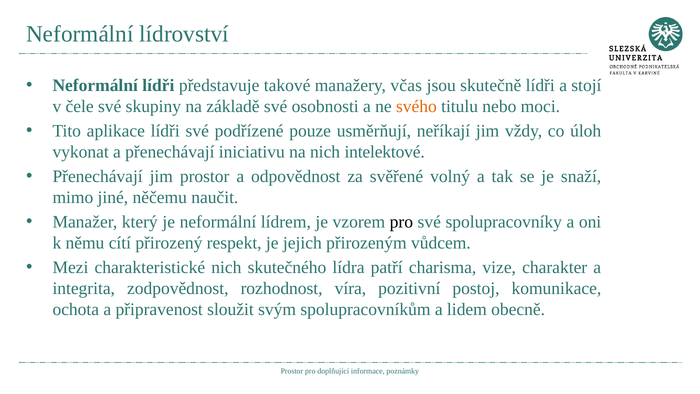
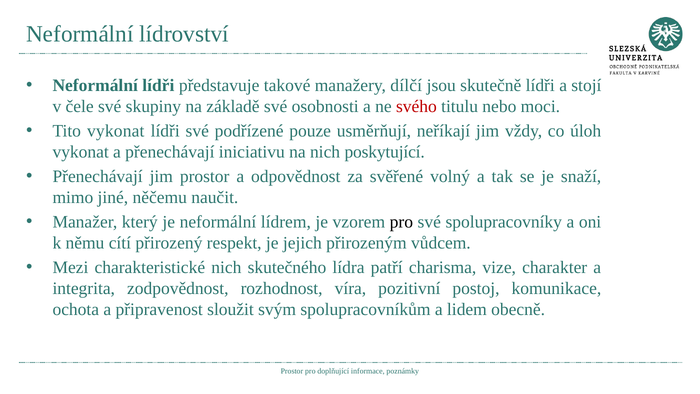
včas: včas -> dílčí (406, 85)
svého colour: orange -> red (416, 106)
Tito aplikace: aplikace -> vykonat (116, 131)
intelektové: intelektové -> poskytující (385, 152)
